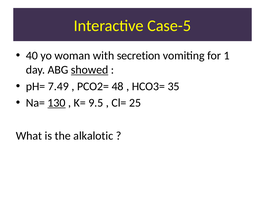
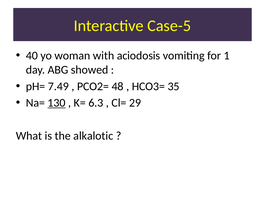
secretion: secretion -> aciodosis (139, 56)
showed underline: present -> none (90, 70)
9.5: 9.5 -> 6.3 (96, 103)
25: 25 -> 29 (135, 103)
